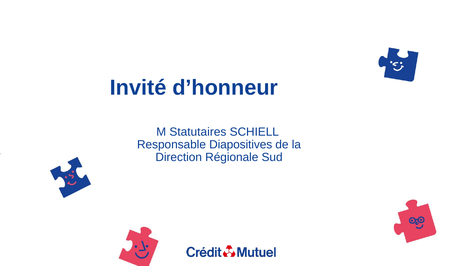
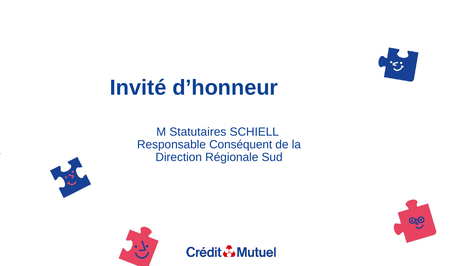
Diapositives: Diapositives -> Conséquent (241, 144)
